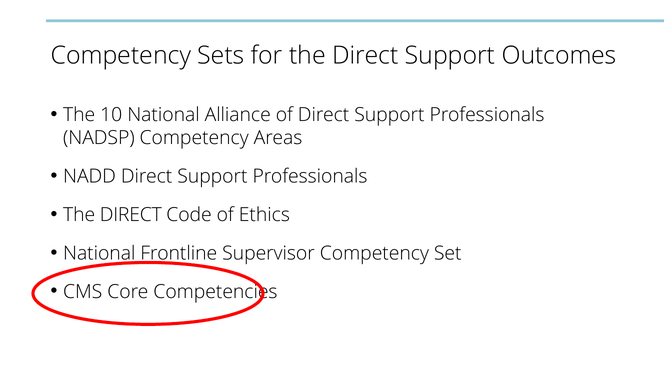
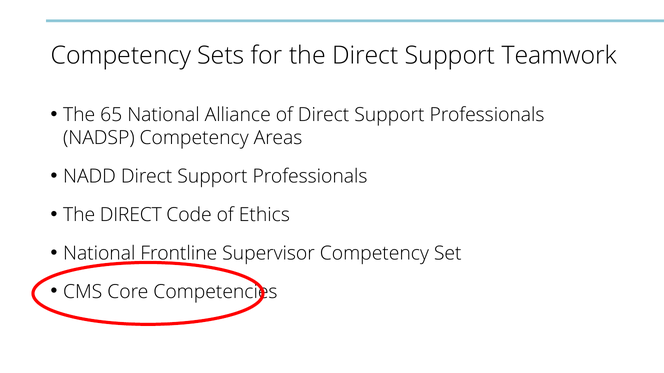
Outcomes: Outcomes -> Teamwork (559, 56)
10: 10 -> 65 (111, 115)
